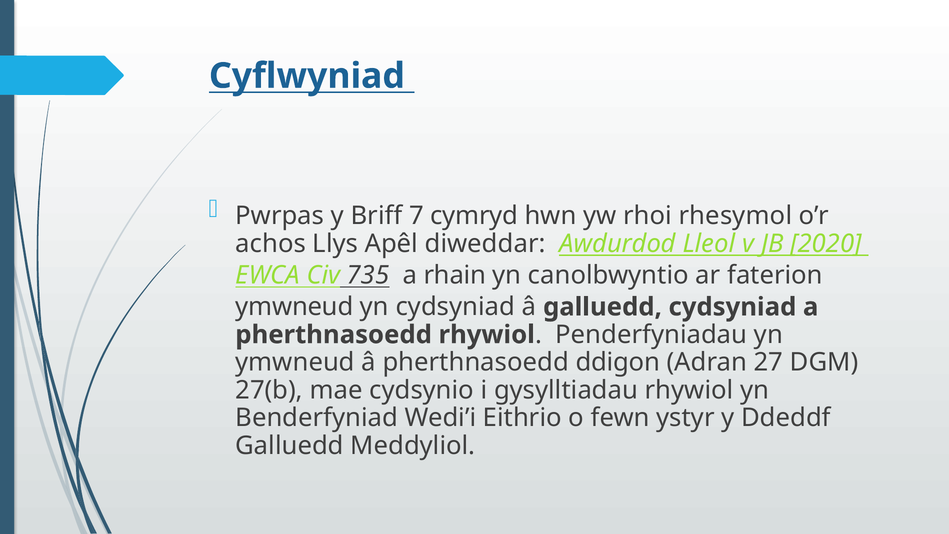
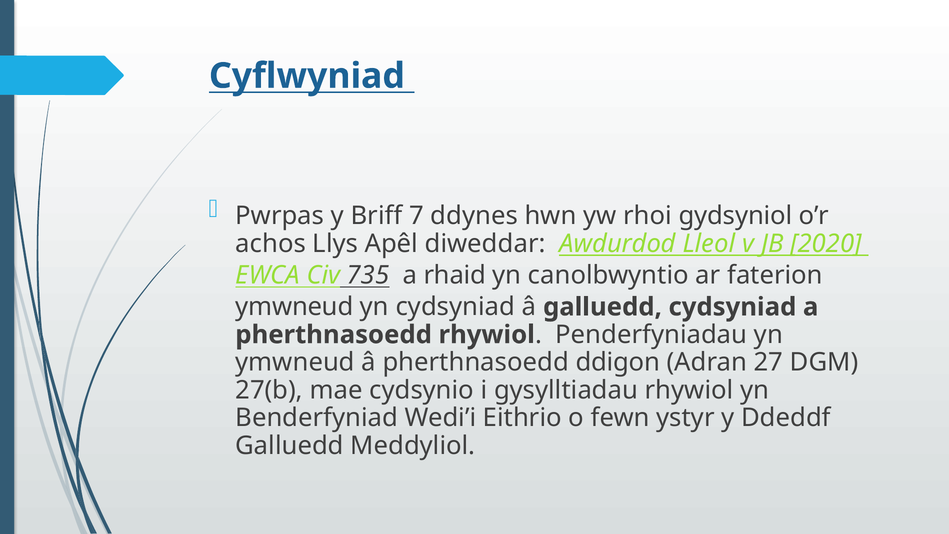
cymryd: cymryd -> ddynes (474, 216)
rhesymol: rhesymol -> gydsyniol (736, 216)
rhain: rhain -> rhaid (455, 275)
